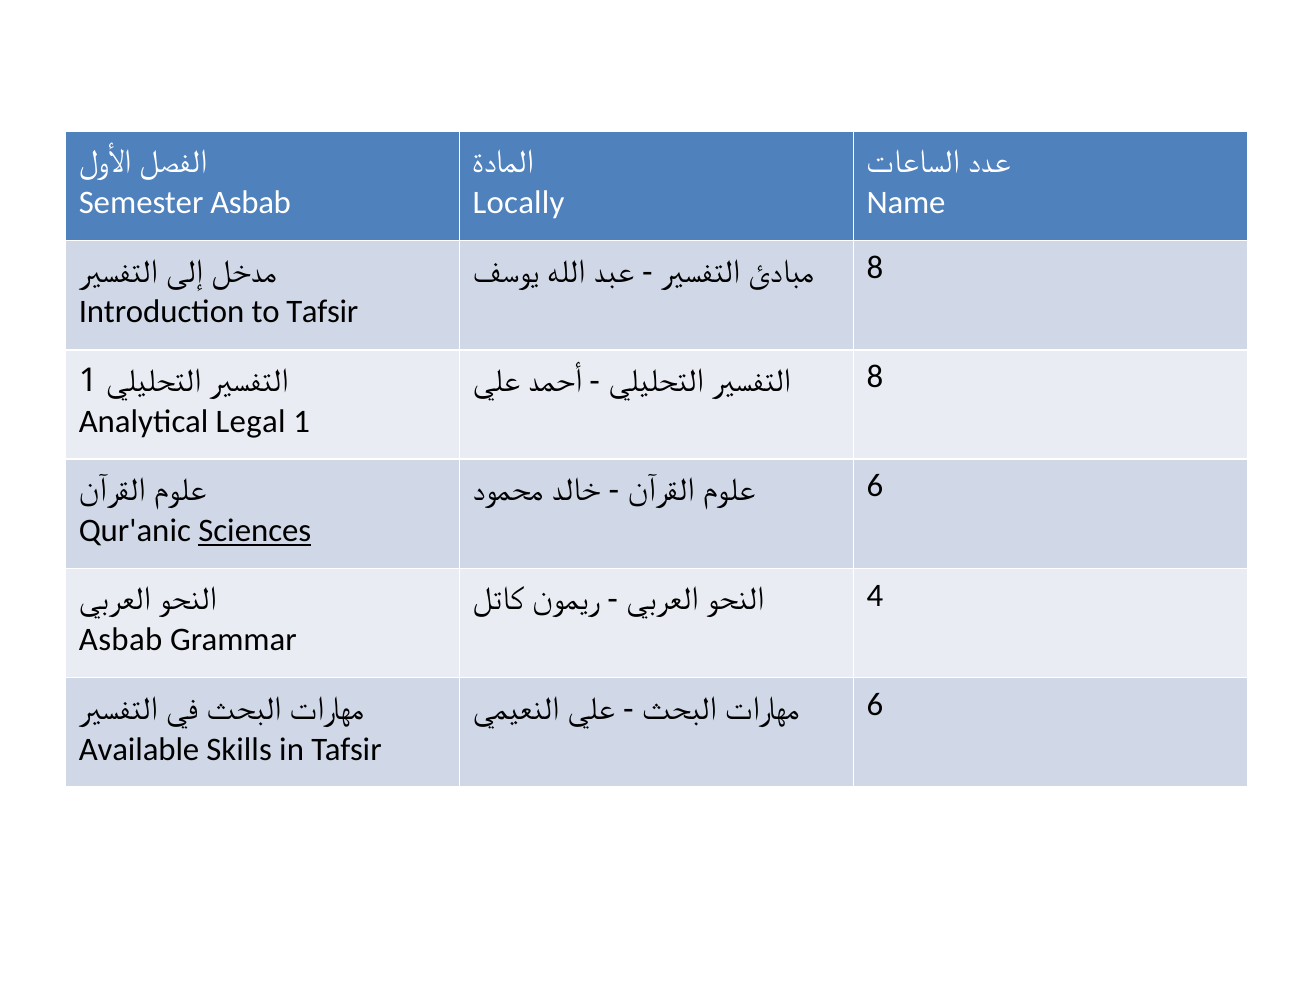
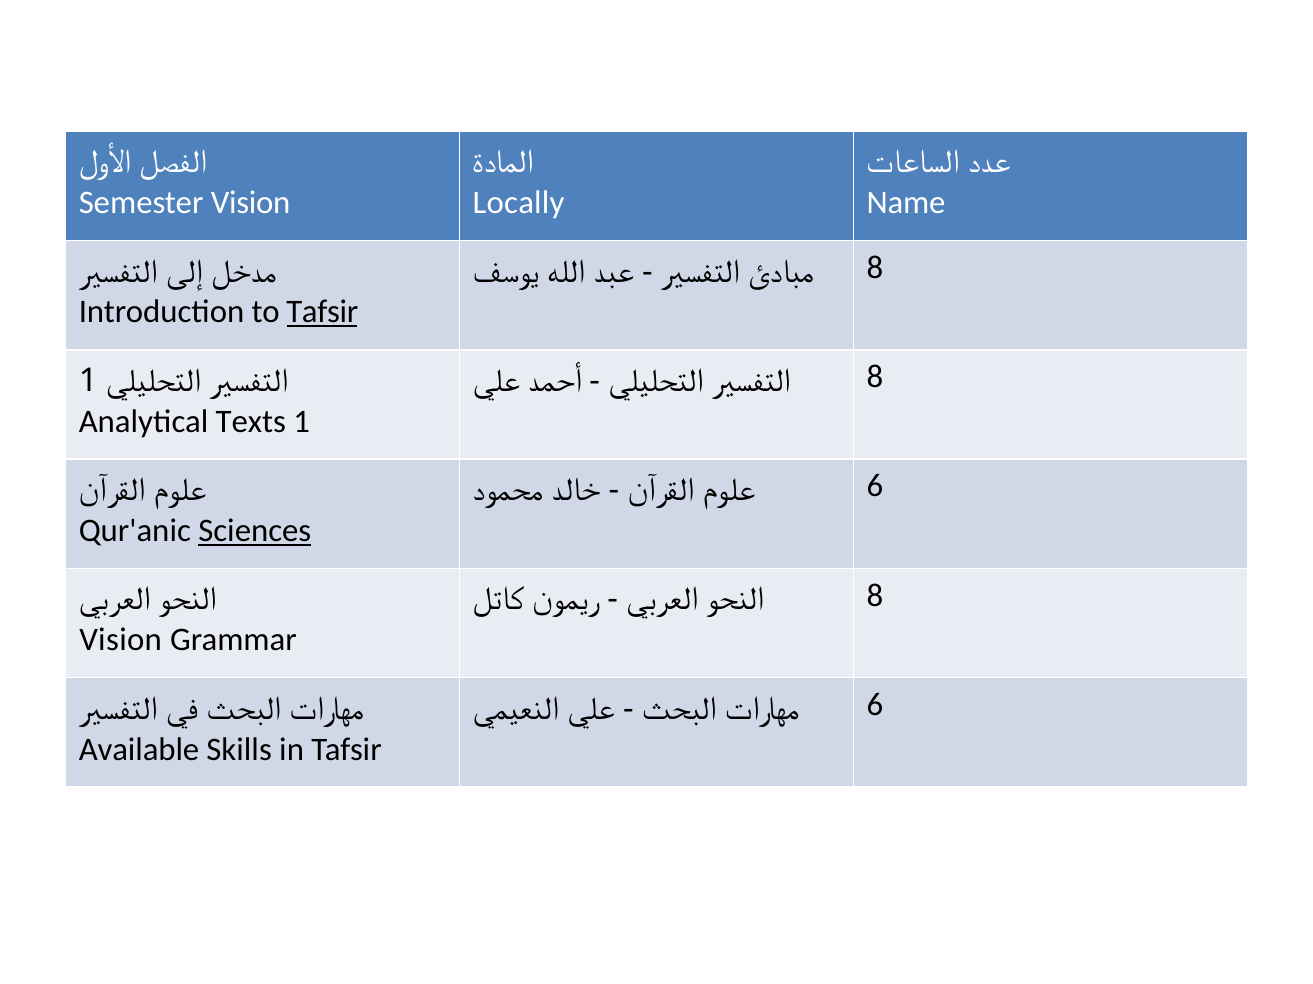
Semester Asbab: Asbab -> Vision (251, 203)
Tafsir underline: none -> present (322, 312)
Legal: Legal -> Texts (251, 422)
4: 4 -> 8 (875, 596)
Asbab: Asbab -> Vision (121, 640)
